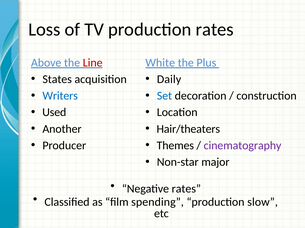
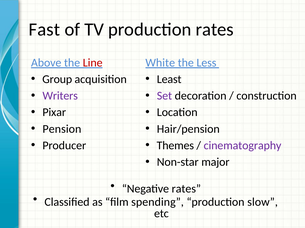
Loss: Loss -> Fast (44, 30)
Plus: Plus -> Less (206, 63)
States: States -> Group (57, 79)
Daily: Daily -> Least (169, 79)
Writers colour: blue -> purple (60, 96)
Set colour: blue -> purple (164, 96)
Used: Used -> Pixar (54, 113)
Another: Another -> Pension (62, 129)
Hair/theaters: Hair/theaters -> Hair/pension (188, 129)
